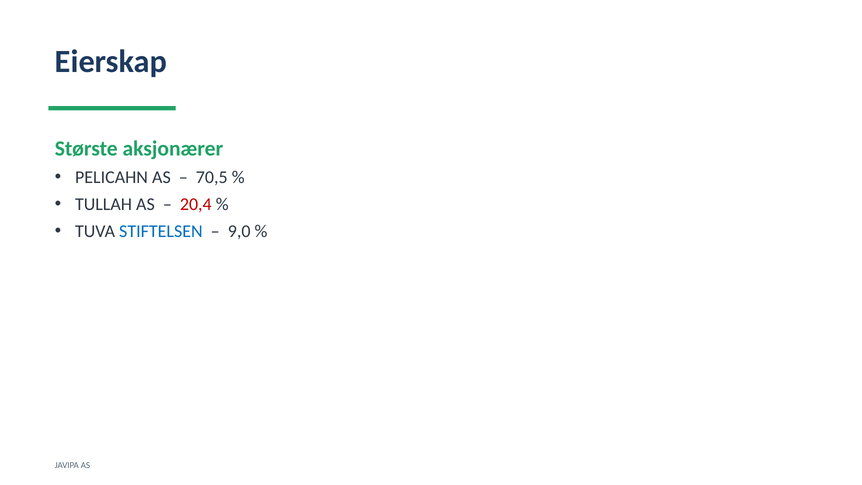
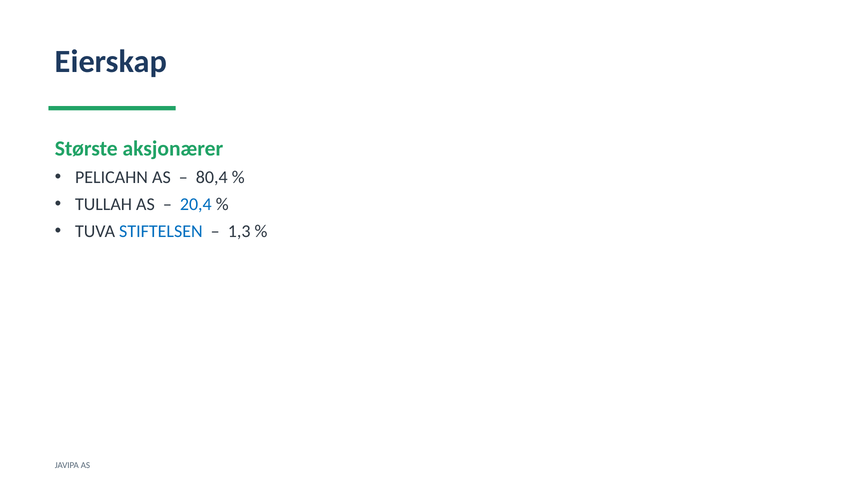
70,5: 70,5 -> 80,4 (212, 177)
20,4 colour: red -> blue (196, 204)
9,0: 9,0 -> 1,3 (239, 231)
